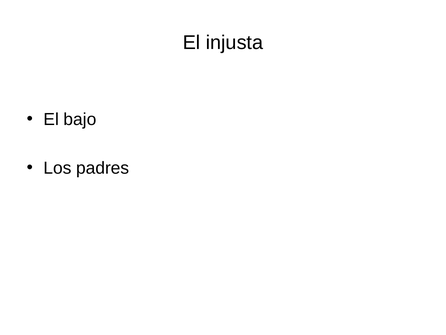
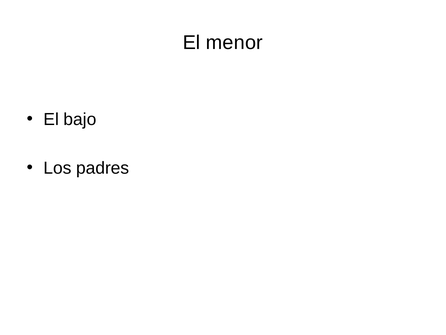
injusta: injusta -> menor (234, 43)
